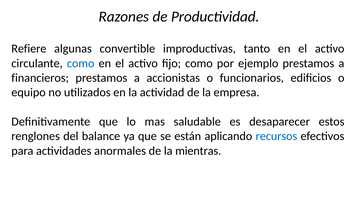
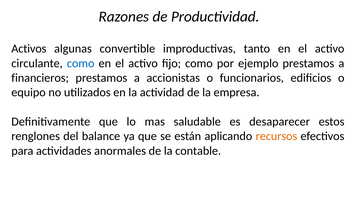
Refiere: Refiere -> Activos (29, 49)
recursos colour: blue -> orange (276, 136)
mientras: mientras -> contable (198, 151)
